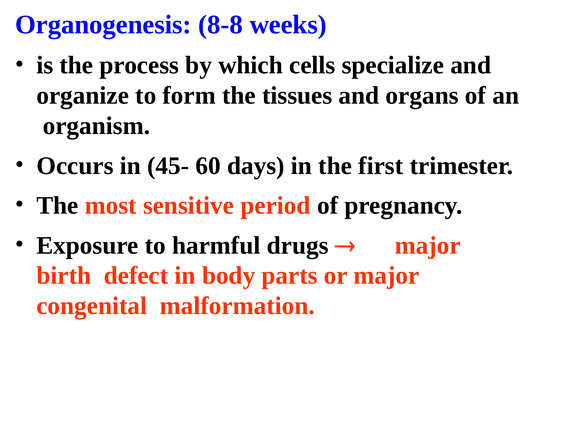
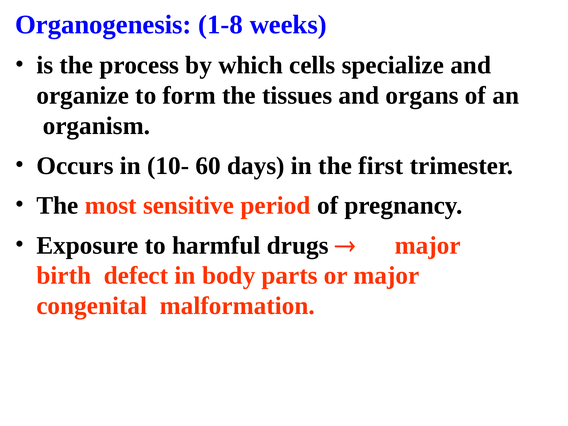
8-8: 8-8 -> 1-8 (221, 25)
45-: 45- -> 10- (168, 166)
